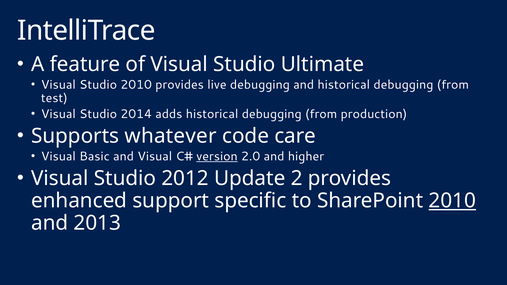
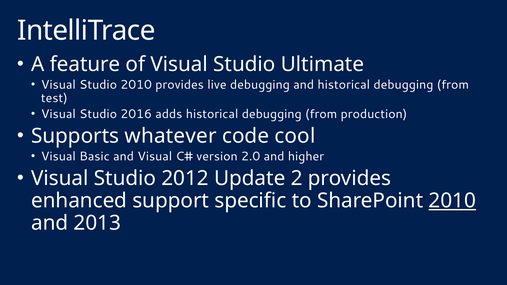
2014: 2014 -> 2016 (136, 114)
care: care -> cool (295, 136)
version underline: present -> none (217, 156)
